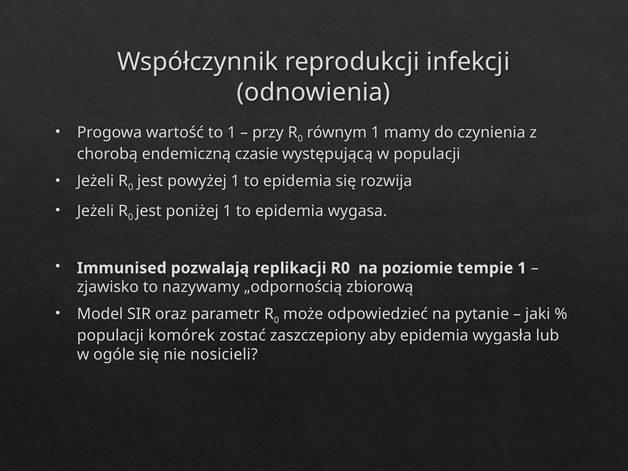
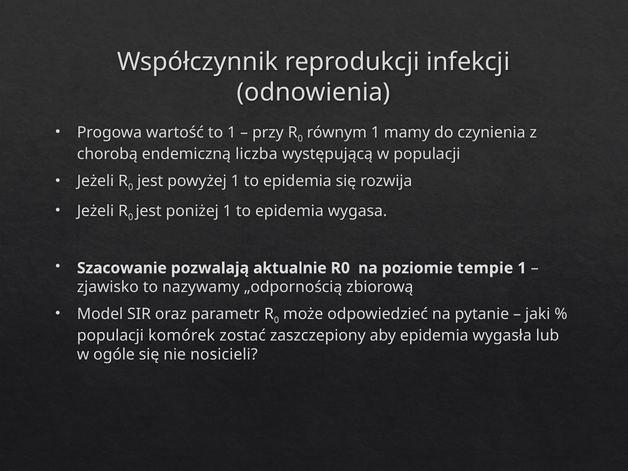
czasie: czasie -> liczba (256, 154)
Immunised: Immunised -> Szacowanie (122, 268)
replikacji: replikacji -> aktualnie (290, 268)
